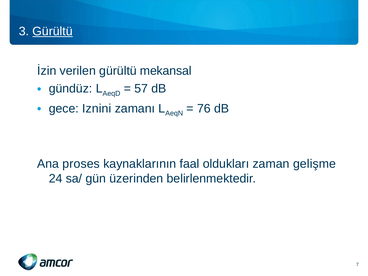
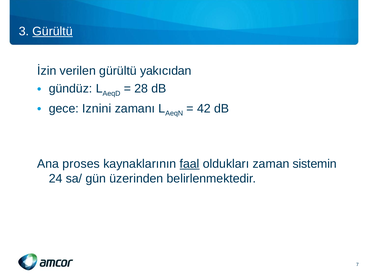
mekansal: mekansal -> yakıcıdan (166, 71)
57: 57 -> 28 (141, 89)
76: 76 -> 42 (204, 109)
faal underline: none -> present (190, 164)
gelişme: gelişme -> sistemin (315, 164)
